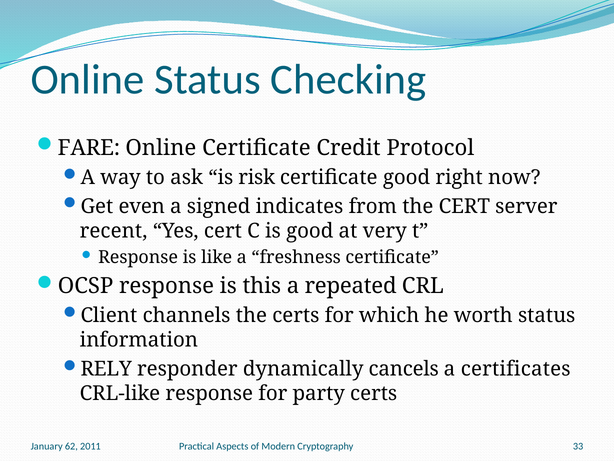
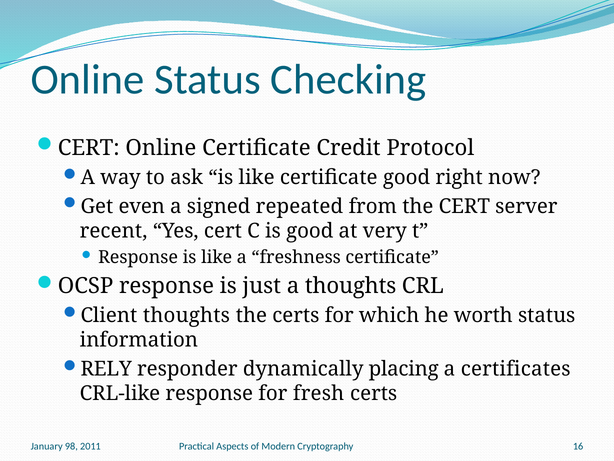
FARE: FARE -> CERT (89, 148)
ask is risk: risk -> like (257, 177)
indicates: indicates -> repeated (299, 206)
this: this -> just (262, 286)
a repeated: repeated -> thoughts (351, 286)
Client channels: channels -> thoughts (186, 315)
cancels: cancels -> placing (404, 369)
party: party -> fresh (319, 393)
33: 33 -> 16 (578, 446)
62: 62 -> 98 (71, 446)
